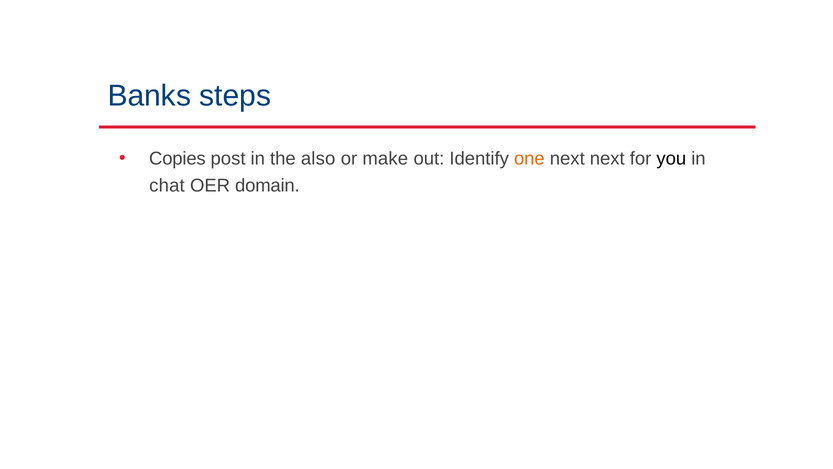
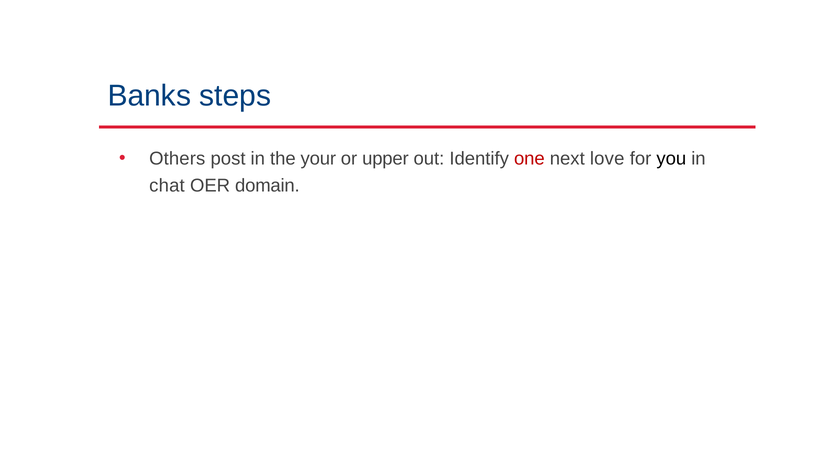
Copies: Copies -> Others (177, 159)
also: also -> your (318, 159)
make: make -> upper (385, 159)
one colour: orange -> red (529, 159)
next next: next -> love (607, 159)
